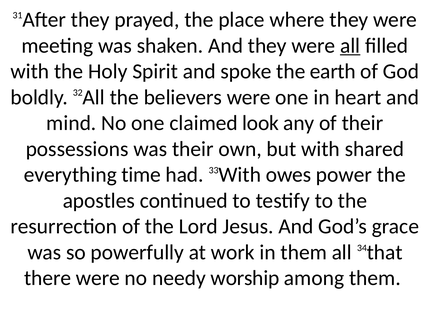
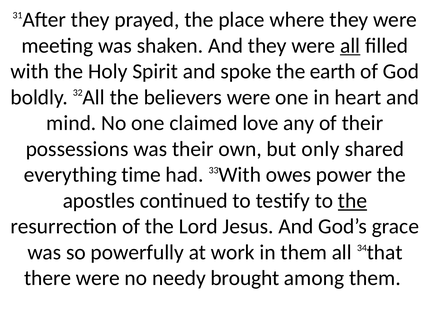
look: look -> love (261, 123)
but with: with -> only (320, 149)
the underline: none -> present (353, 200)
worship: worship -> brought (245, 278)
